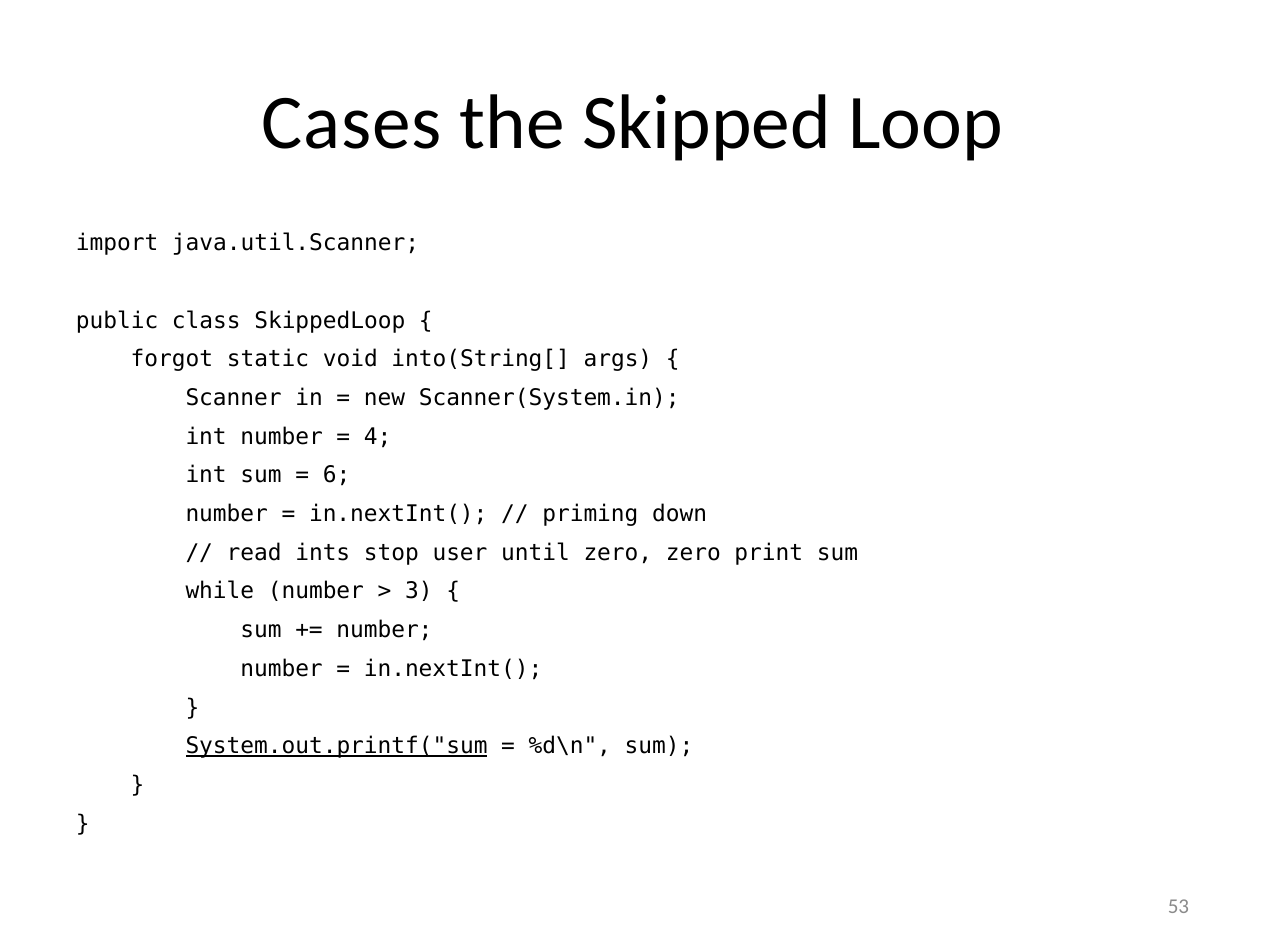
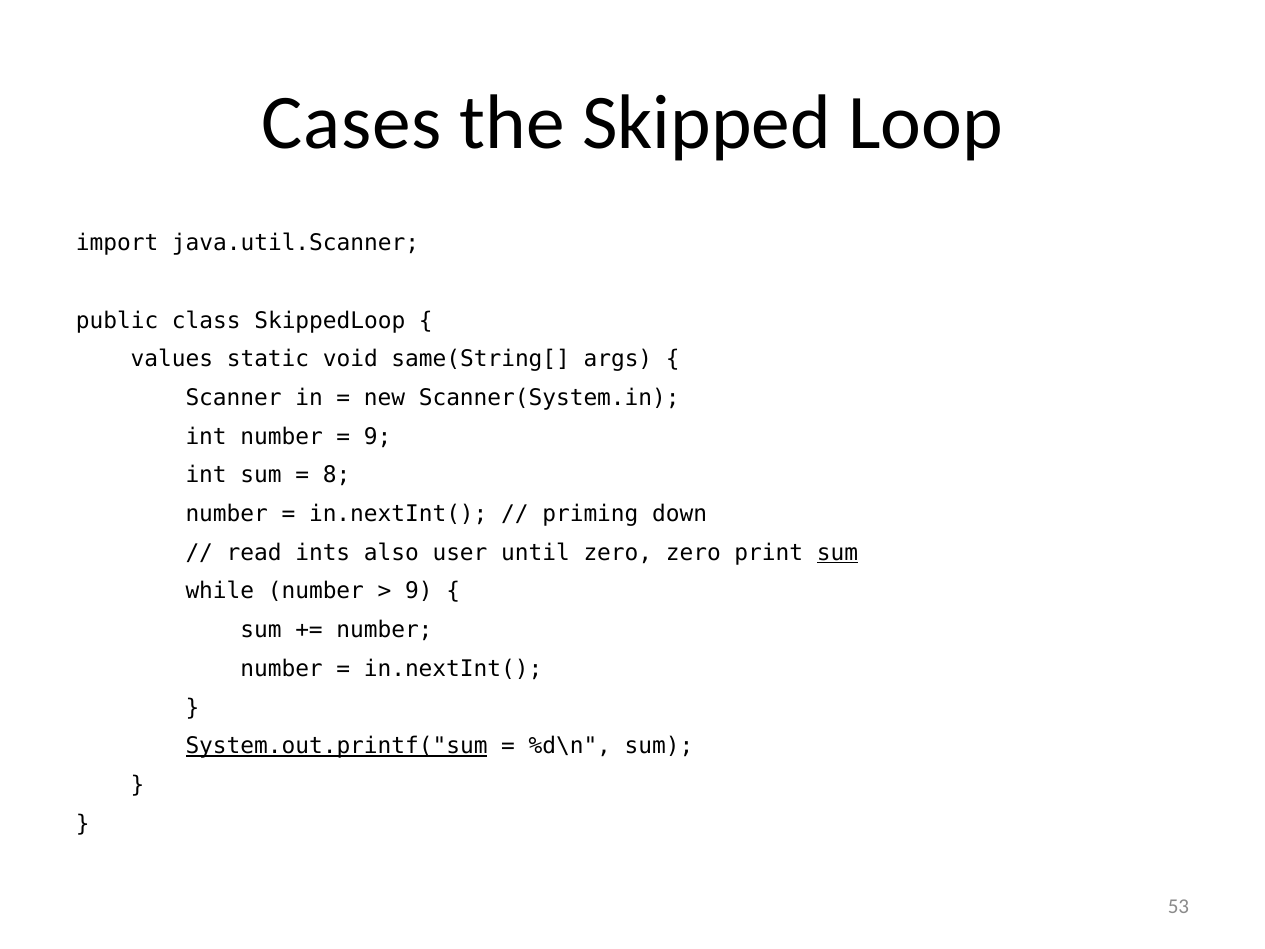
forgot: forgot -> values (172, 359)
into(String[: into(String[ -> same(String[ (481, 359)
4: 4 -> 9 (378, 437)
6: 6 -> 8 (337, 475)
stop: stop -> also (391, 553)
sum underline: none -> present (837, 553)
3: 3 -> 9 (419, 591)
